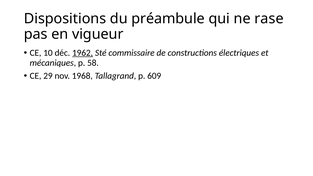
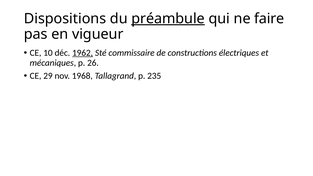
préambule underline: none -> present (168, 19)
rase: rase -> faire (269, 19)
58: 58 -> 26 (93, 63)
609: 609 -> 235 (154, 76)
